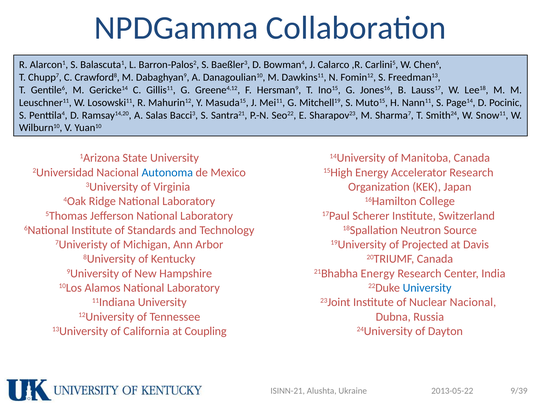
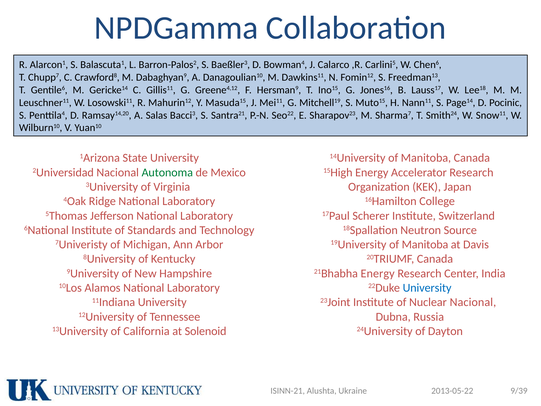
Autonoma colour: blue -> green (167, 172)
19University of Projected: Projected -> Manitoba (425, 244)
Coupling: Coupling -> Solenoid (206, 331)
